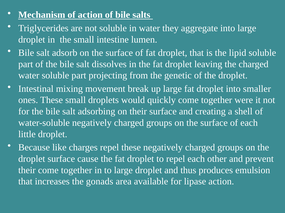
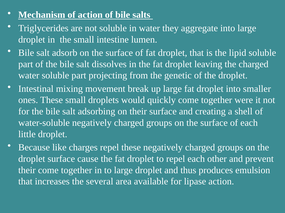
gonads: gonads -> several (100, 182)
